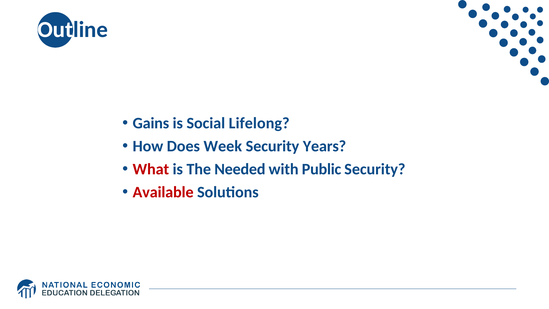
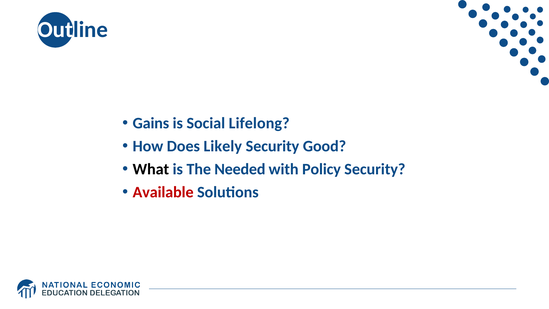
Week: Week -> Likely (223, 146)
Years: Years -> Good (324, 146)
What colour: red -> black (151, 169)
Public: Public -> Policy (321, 169)
